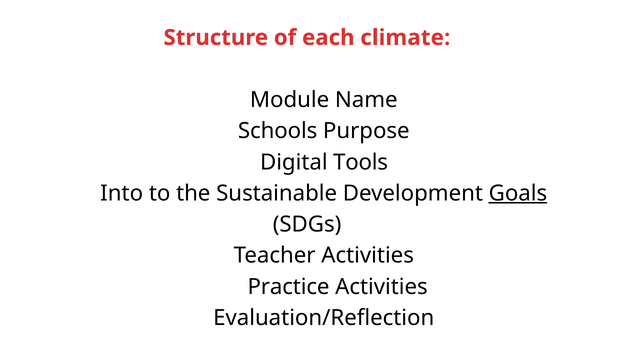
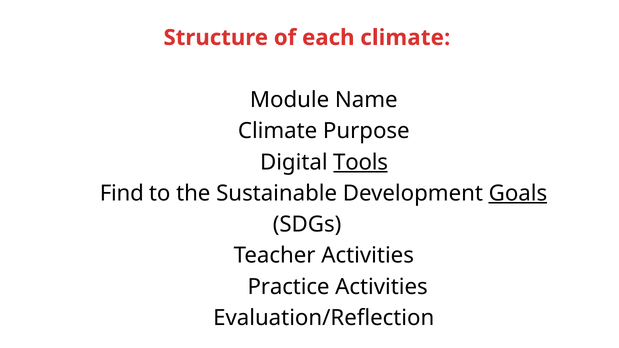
Schools: Schools -> Climate (278, 131)
Tools underline: none -> present (361, 162)
Into: Into -> Find (122, 193)
